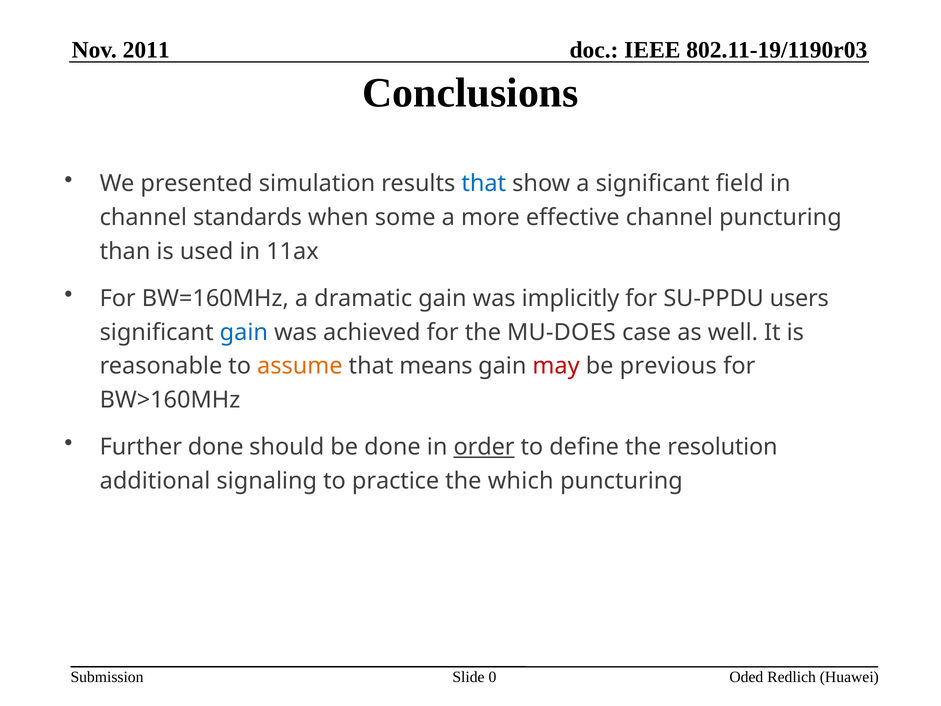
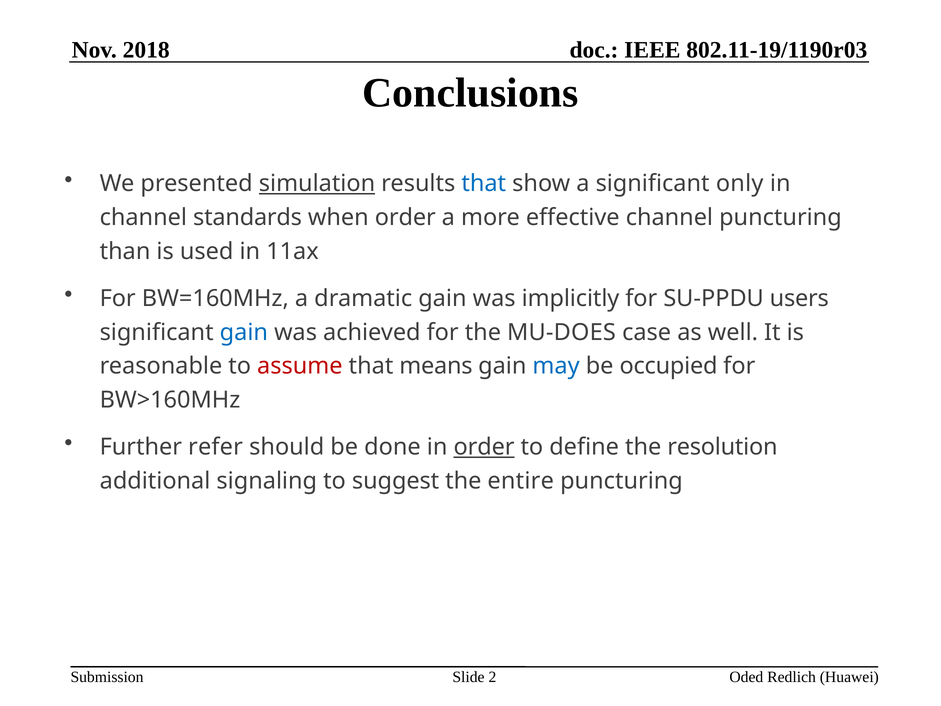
2011: 2011 -> 2018 (146, 50)
simulation underline: none -> present (317, 184)
field: field -> only (740, 184)
when some: some -> order (405, 217)
assume colour: orange -> red (300, 366)
may colour: red -> blue (556, 366)
previous: previous -> occupied (669, 366)
Further done: done -> refer (216, 447)
practice: practice -> suggest (396, 481)
which: which -> entire (521, 481)
0: 0 -> 2 (492, 677)
